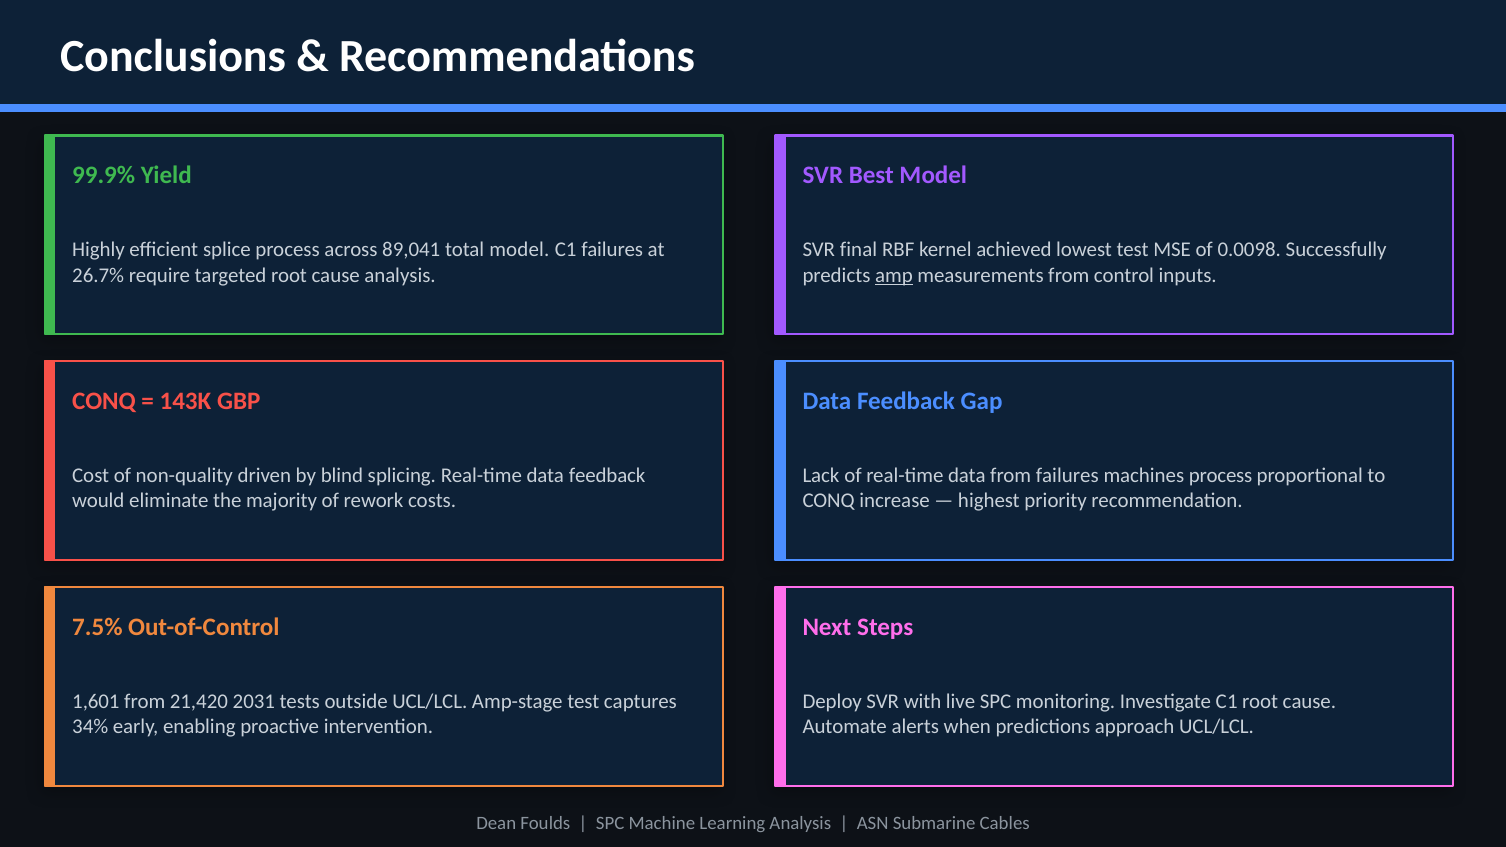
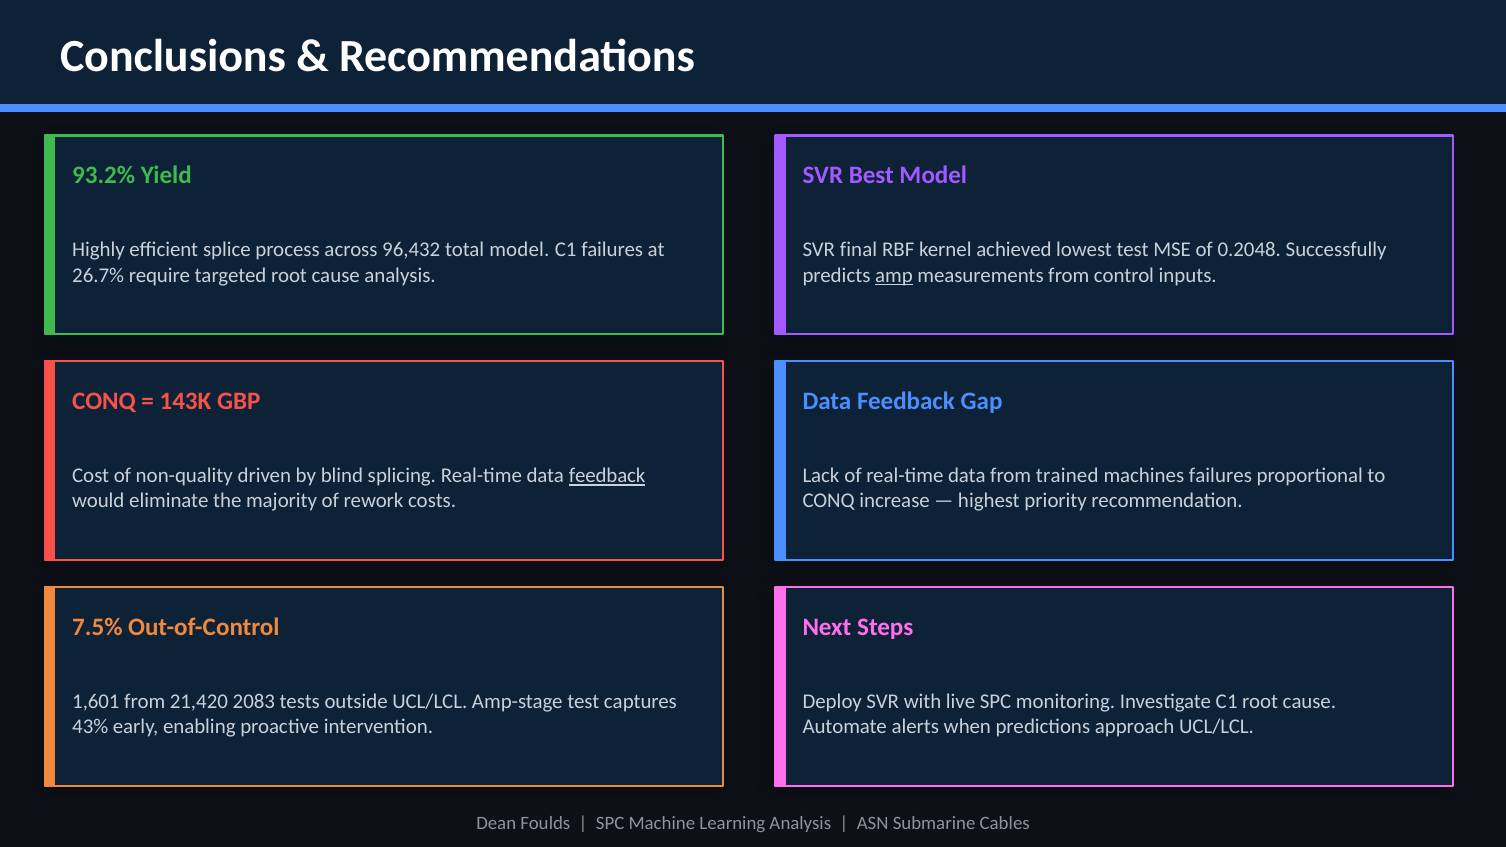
99.9%: 99.9% -> 93.2% (104, 176)
89,041: 89,041 -> 96,432 (411, 250)
0.0098: 0.0098 -> 0.2048 (1249, 250)
feedback underline: none -> present (607, 476)
from failures: failures -> trained (1067, 476)
machines process: process -> failures (1220, 476)
2031: 2031 -> 2083 (254, 702)
34%: 34% -> 43% (90, 727)
